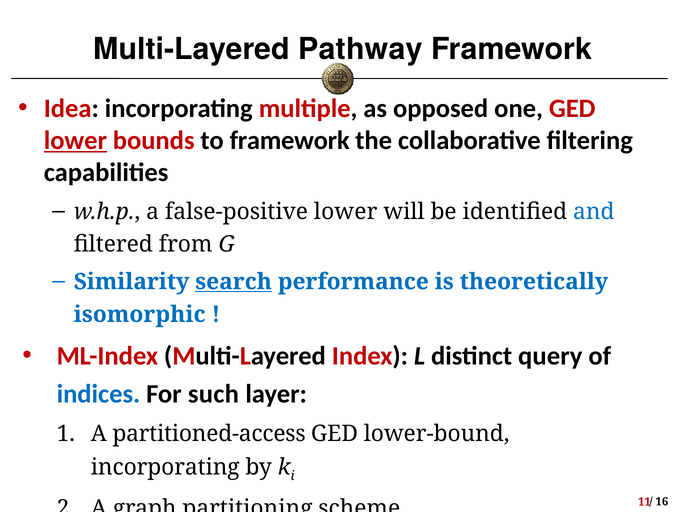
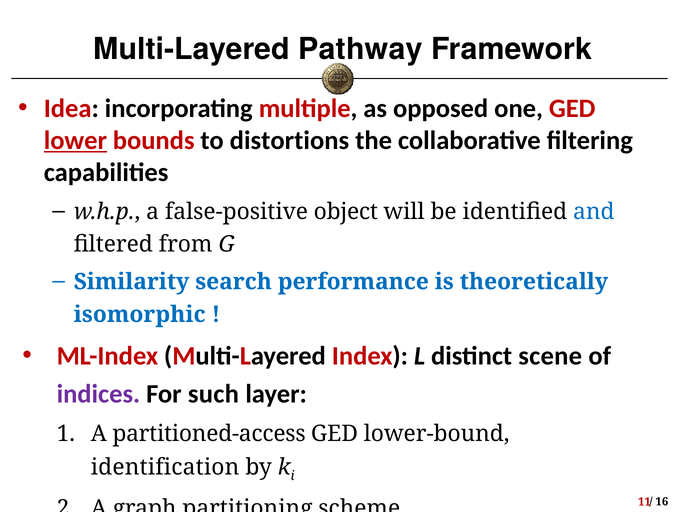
to framework: framework -> distortions (289, 140)
false-positive lower: lower -> object (346, 212)
search underline: present -> none (234, 282)
query: query -> scene (550, 356)
indices colour: blue -> purple (98, 394)
incorporating: incorporating -> identification (165, 467)
